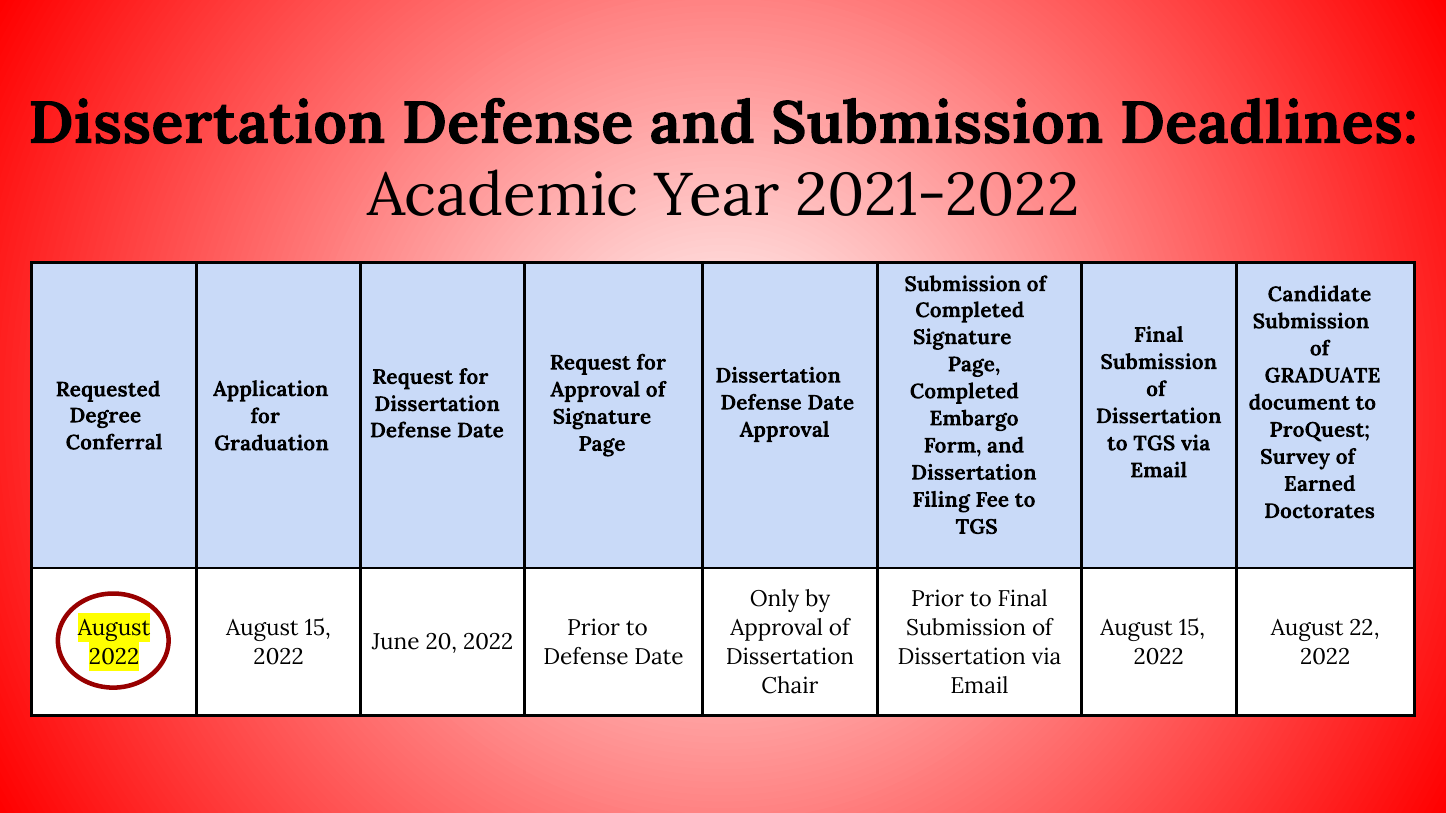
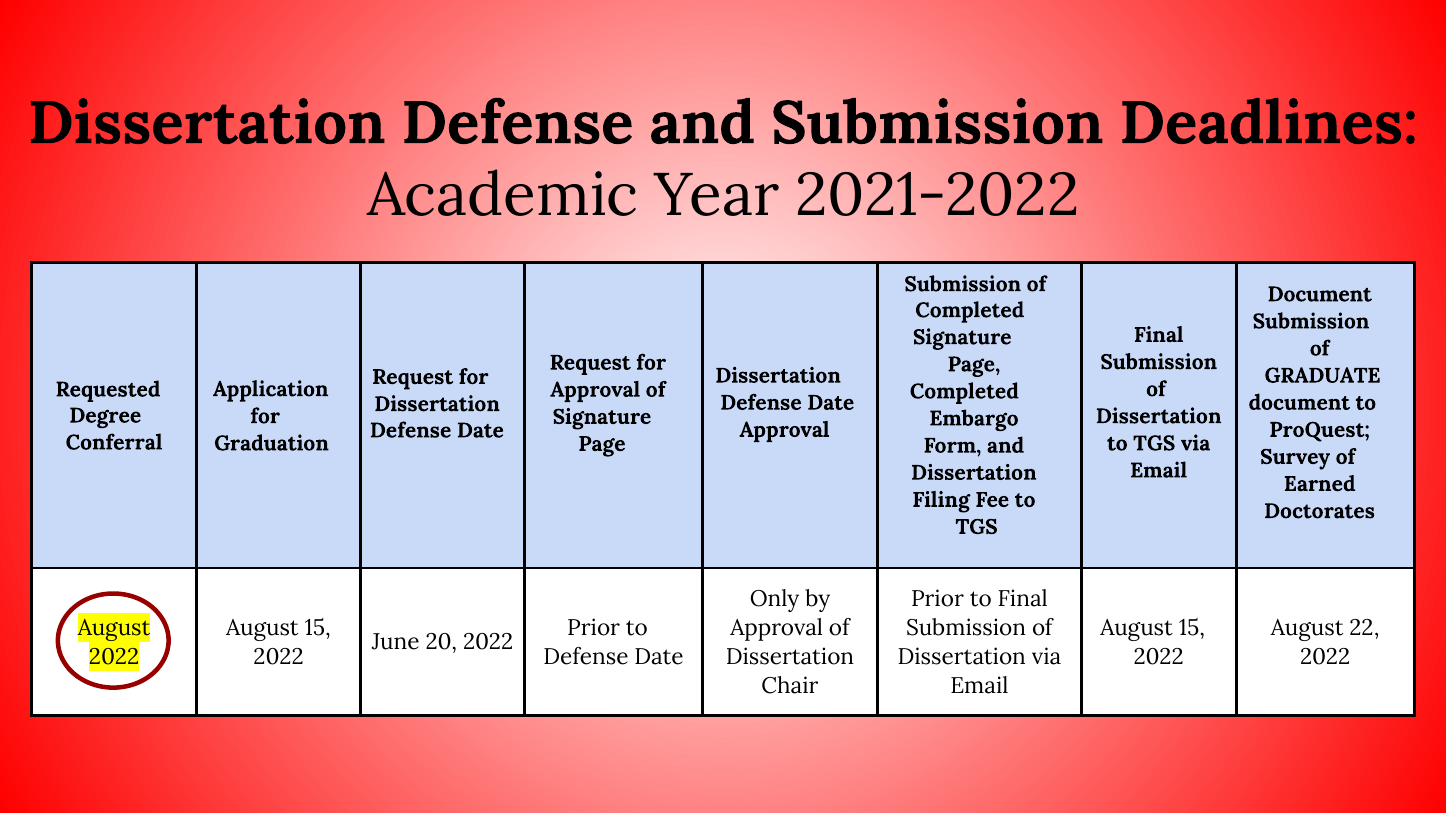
Candidate: Candidate -> Document (1320, 294)
